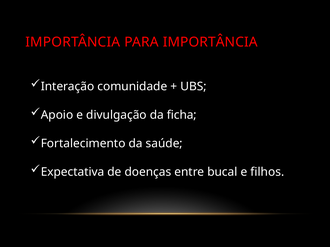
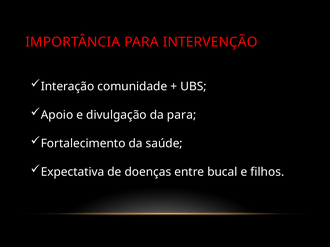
PARA IMPORTÂNCIA: IMPORTÂNCIA -> INTERVENÇÃO (210, 42)
da ficha: ficha -> para (182, 115)
